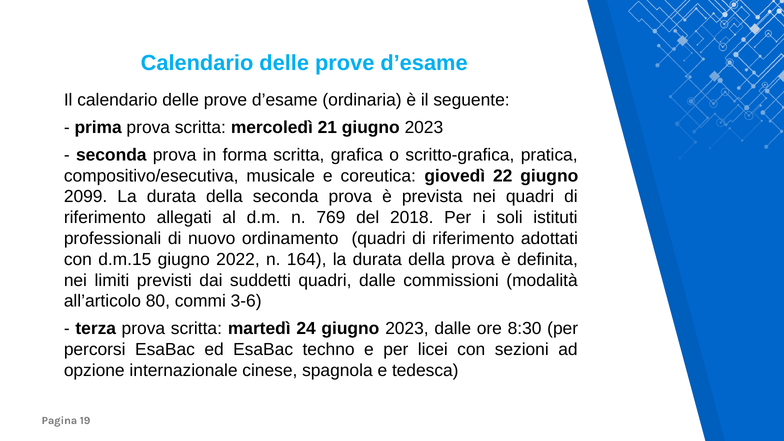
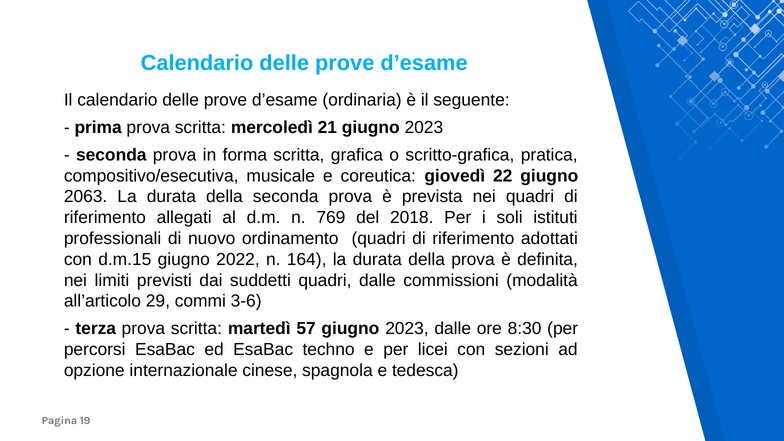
2099: 2099 -> 2063 (86, 197)
80: 80 -> 29 (158, 301)
24: 24 -> 57 (306, 329)
